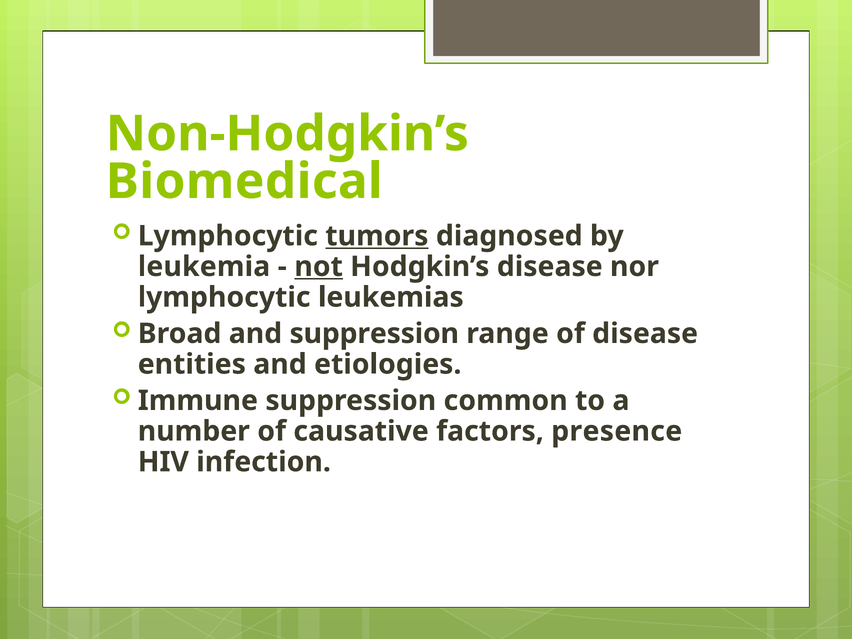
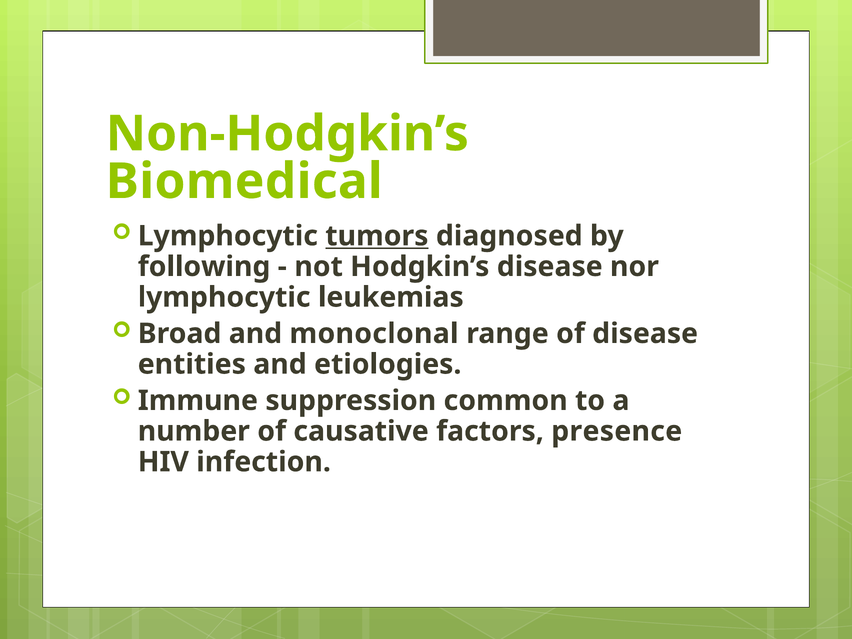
leukemia: leukemia -> following (204, 267)
not underline: present -> none (319, 267)
and suppression: suppression -> monoclonal (374, 334)
